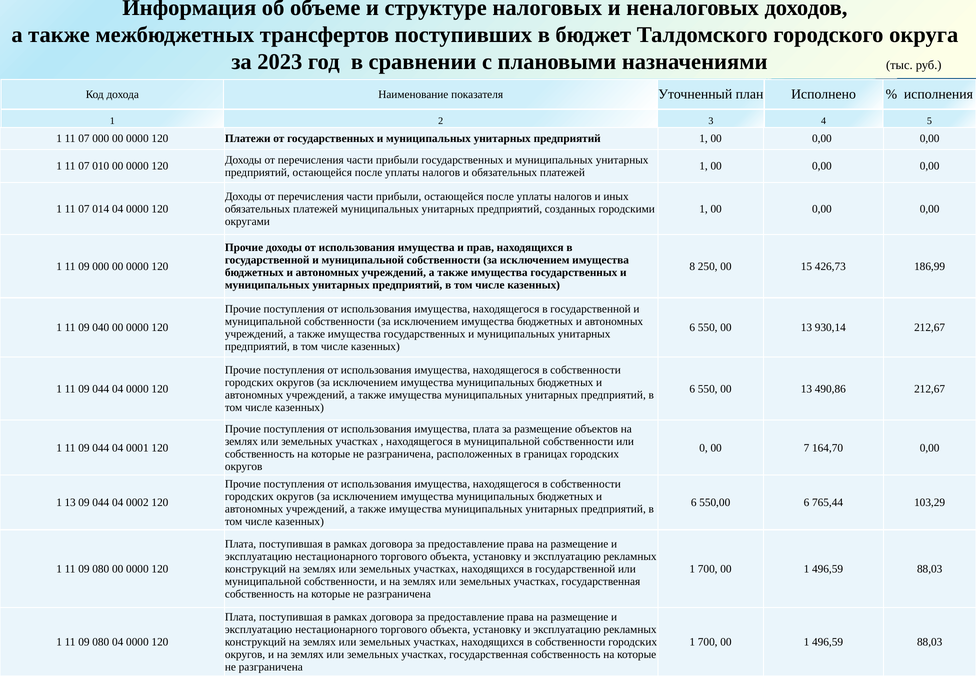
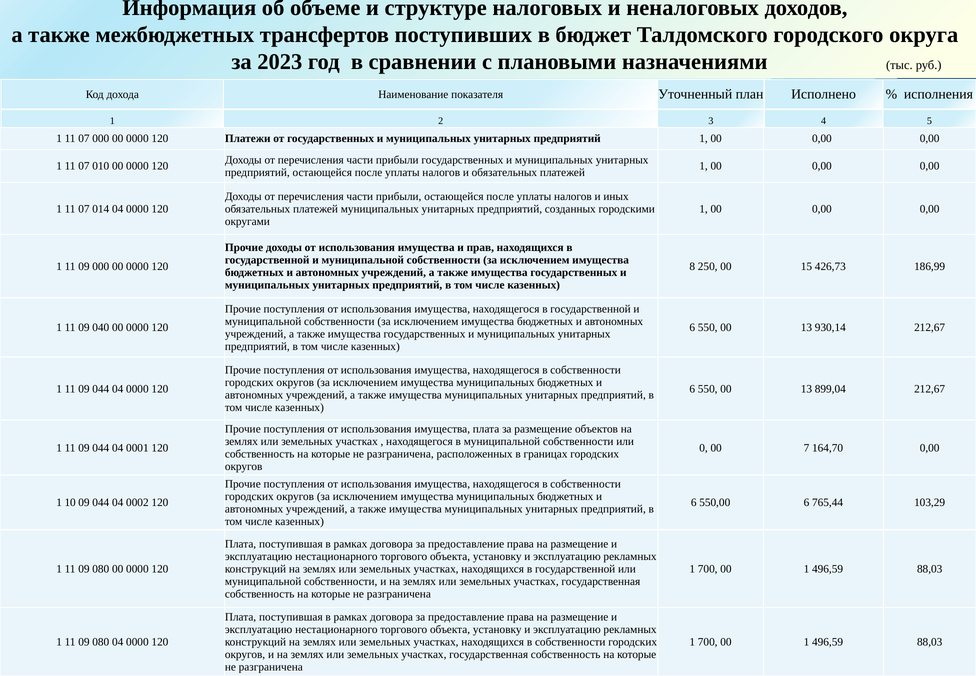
490,86: 490,86 -> 899,04 (830, 389)
1 13: 13 -> 10 (70, 502)
